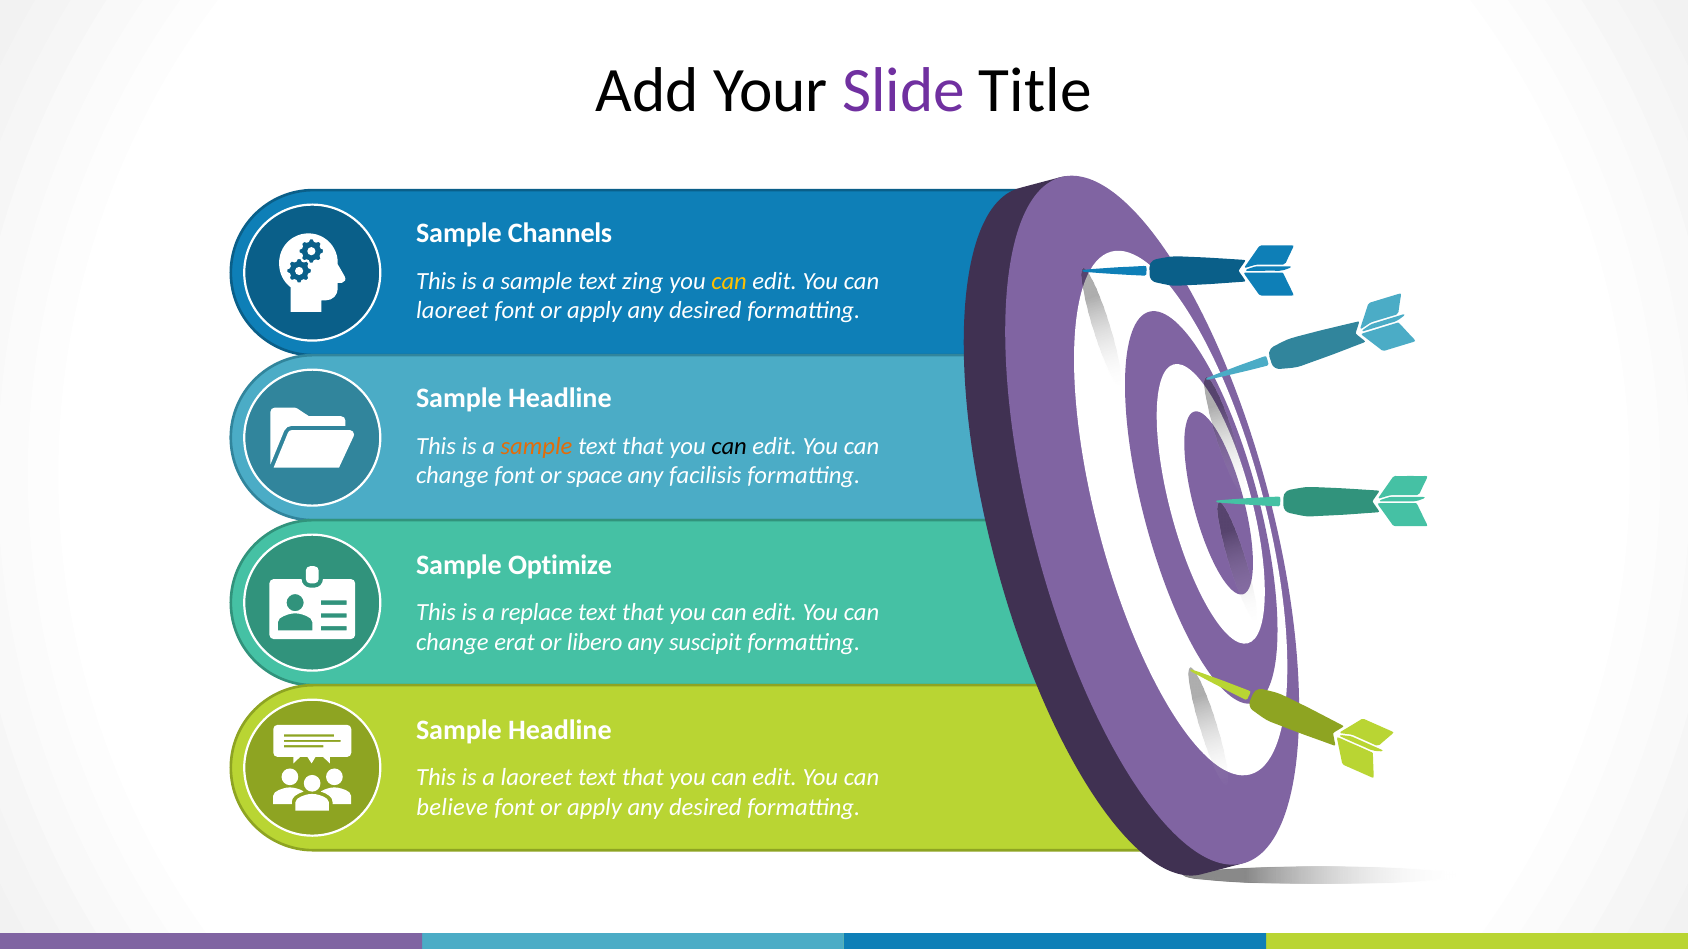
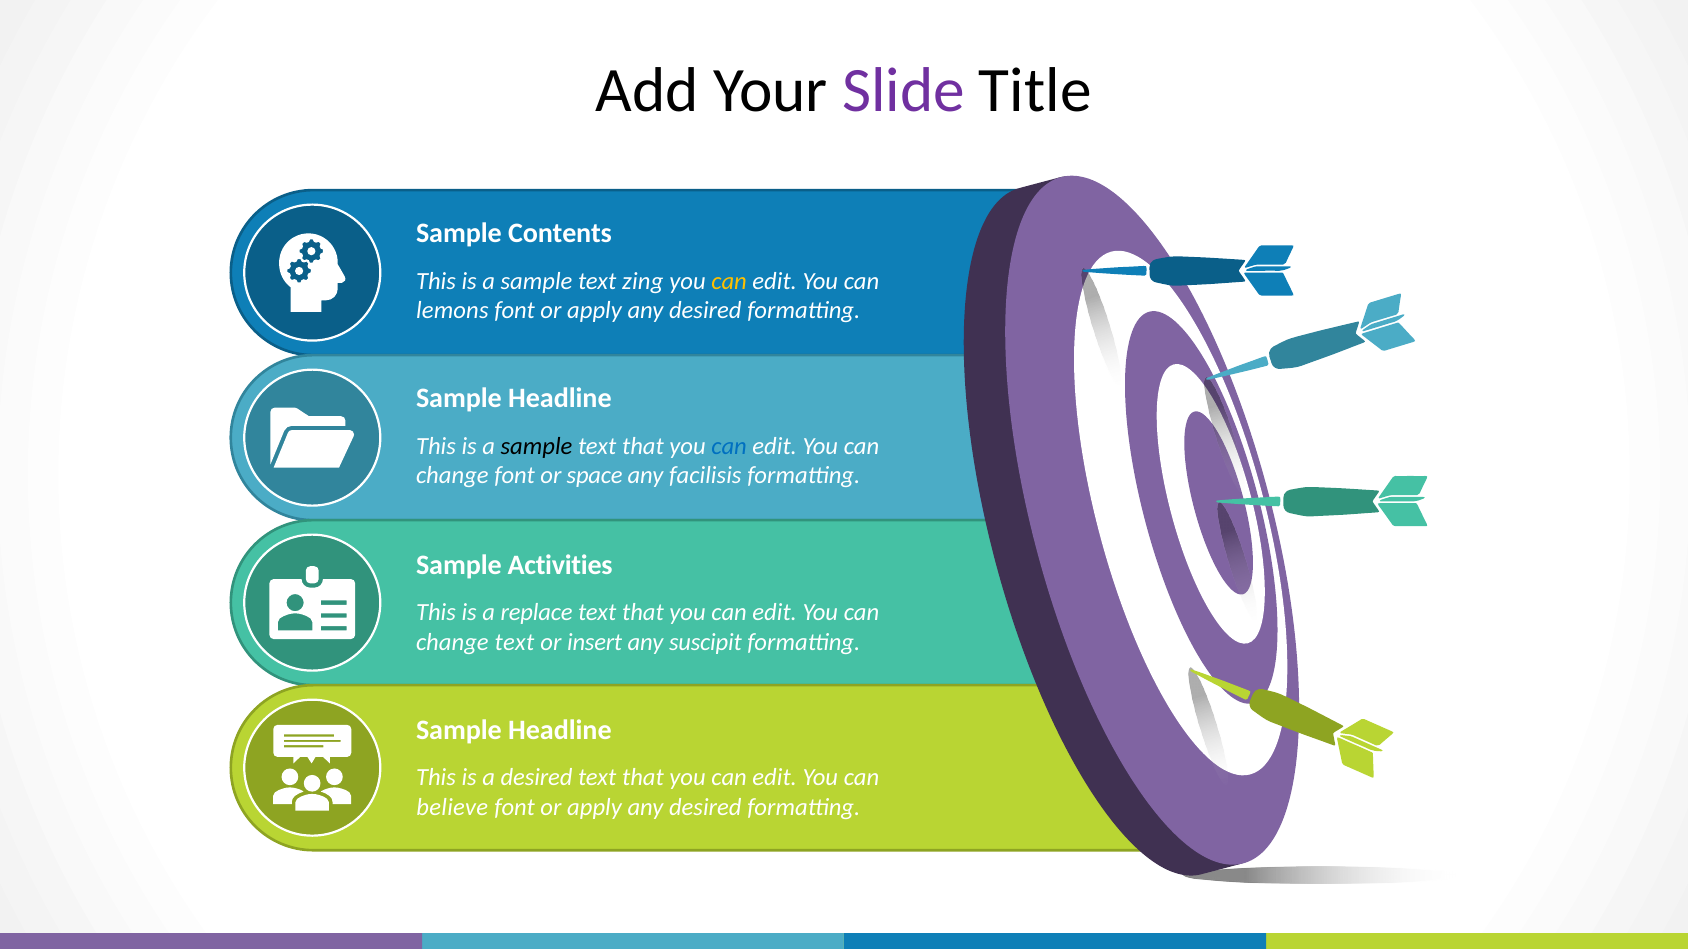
Channels: Channels -> Contents (560, 234)
laoreet: laoreet -> lemons (452, 311)
sample colour: orange -> black (537, 446)
can colour: black -> blue (729, 446)
Optimize: Optimize -> Activities (560, 566)
change erat: erat -> text (514, 643)
libero: libero -> insert (595, 643)
a laoreet: laoreet -> desired (537, 778)
